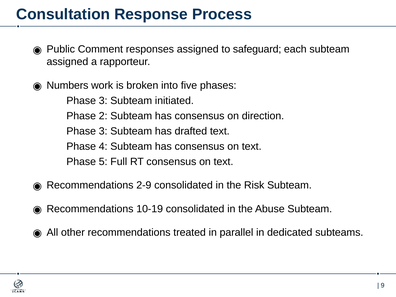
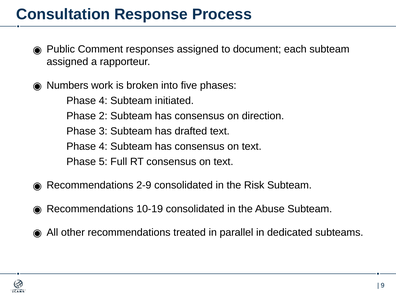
safeguard: safeguard -> document (257, 49)
3: 3 -> 4 (103, 101)
